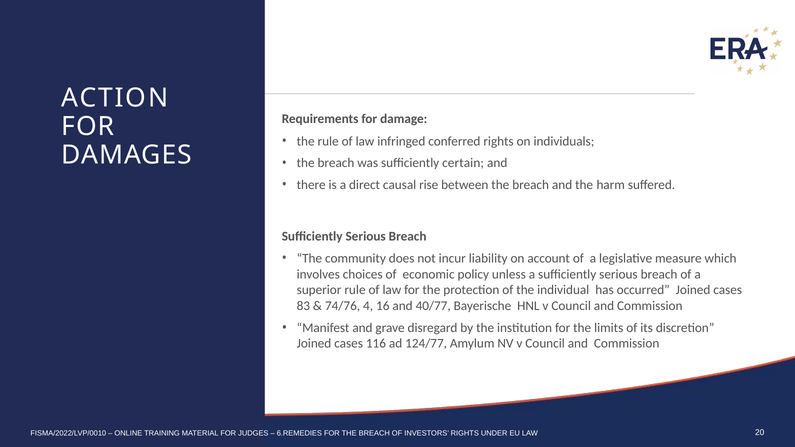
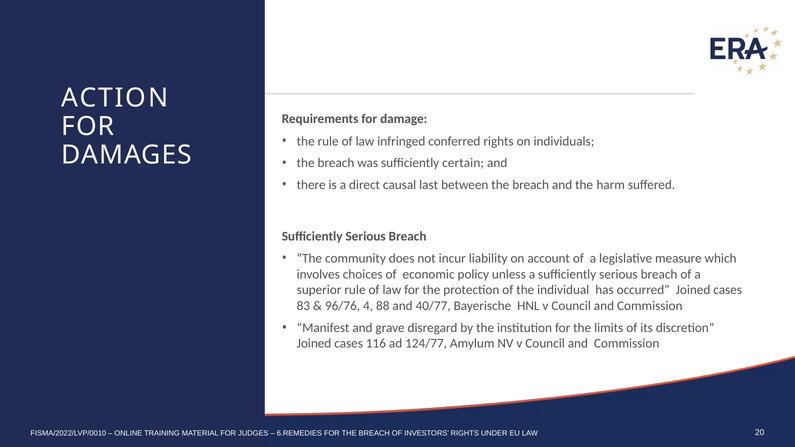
rise: rise -> last (429, 185)
74/76: 74/76 -> 96/76 (343, 306)
16: 16 -> 88 (383, 306)
